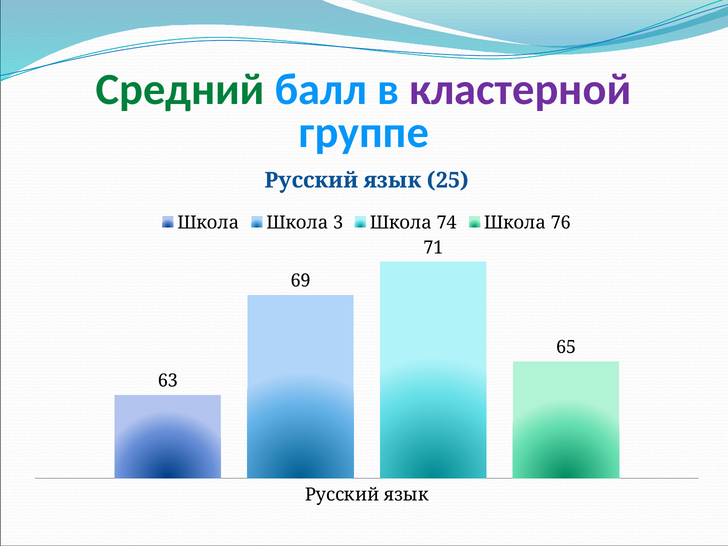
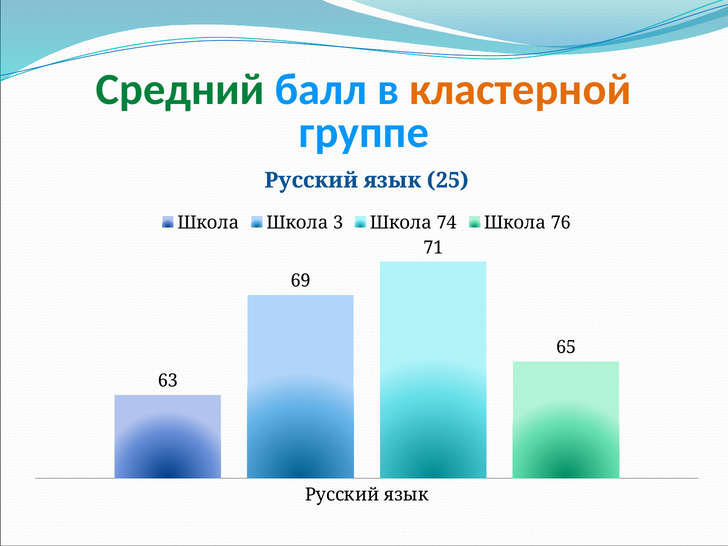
кластерной colour: purple -> orange (520, 90)
